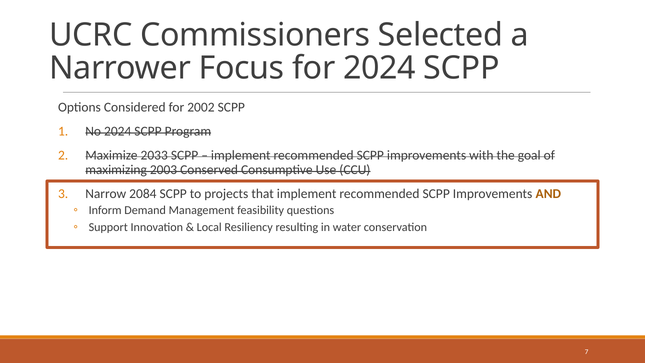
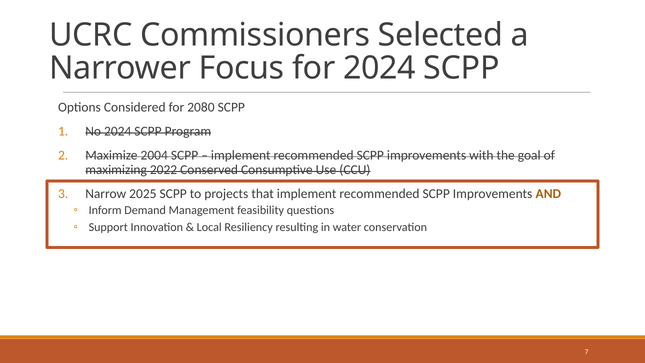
2002: 2002 -> 2080 (201, 107)
2033: 2033 -> 2004 (154, 155)
2003: 2003 -> 2022 (164, 170)
2084: 2084 -> 2025 (143, 194)
